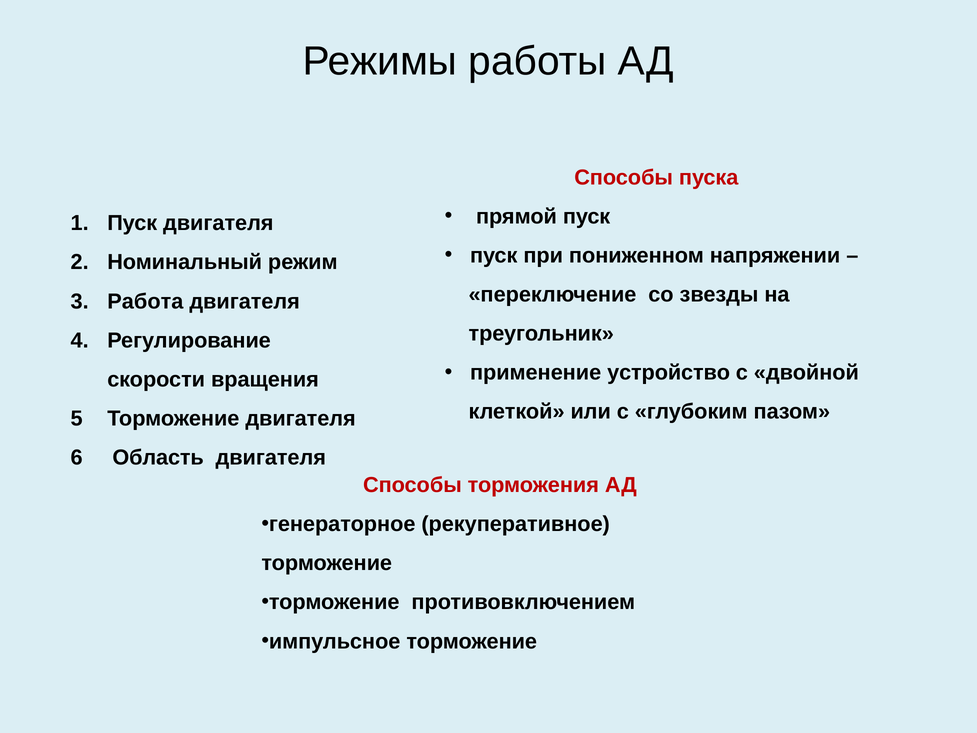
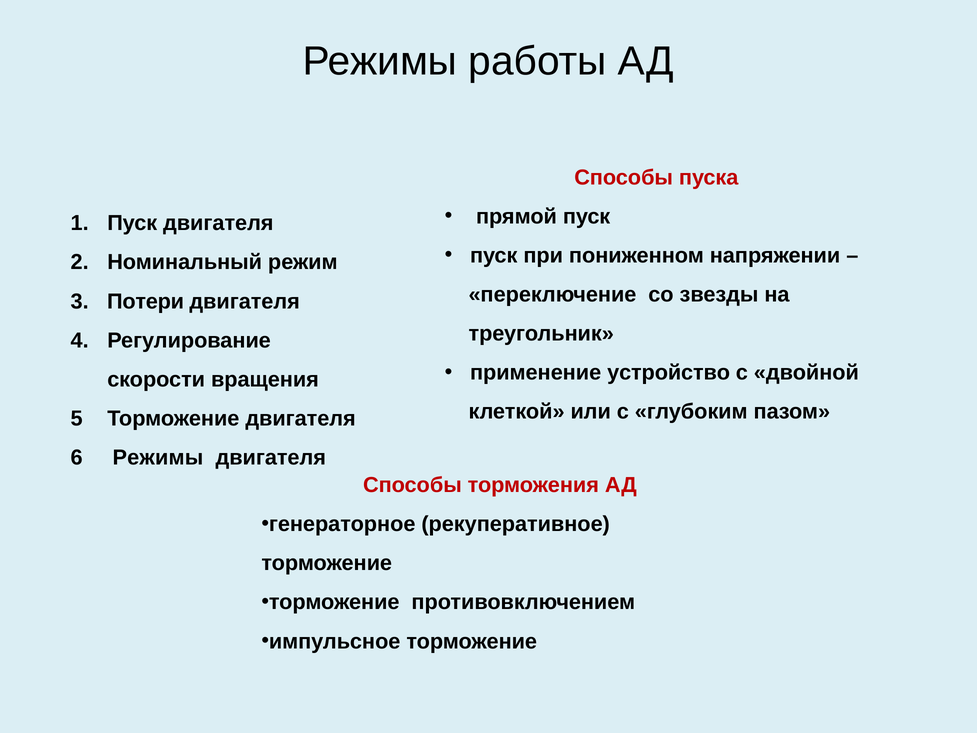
Работа: Работа -> Потери (145, 301)
6 Область: Область -> Режимы (158, 457)
